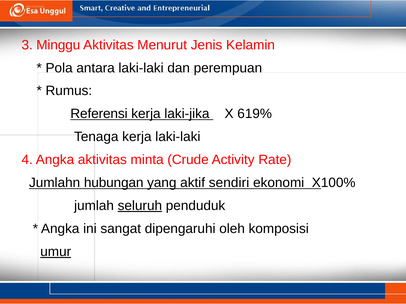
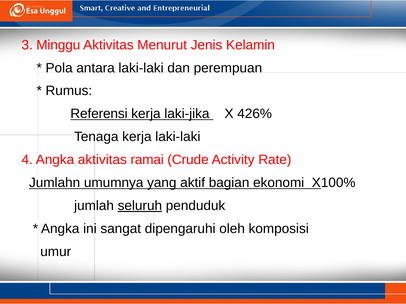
619%: 619% -> 426% (255, 114)
minta: minta -> ramai (147, 160)
hubungan: hubungan -> umumnya (114, 183)
sendiri: sendiri -> bagian (229, 183)
umur underline: present -> none (56, 252)
